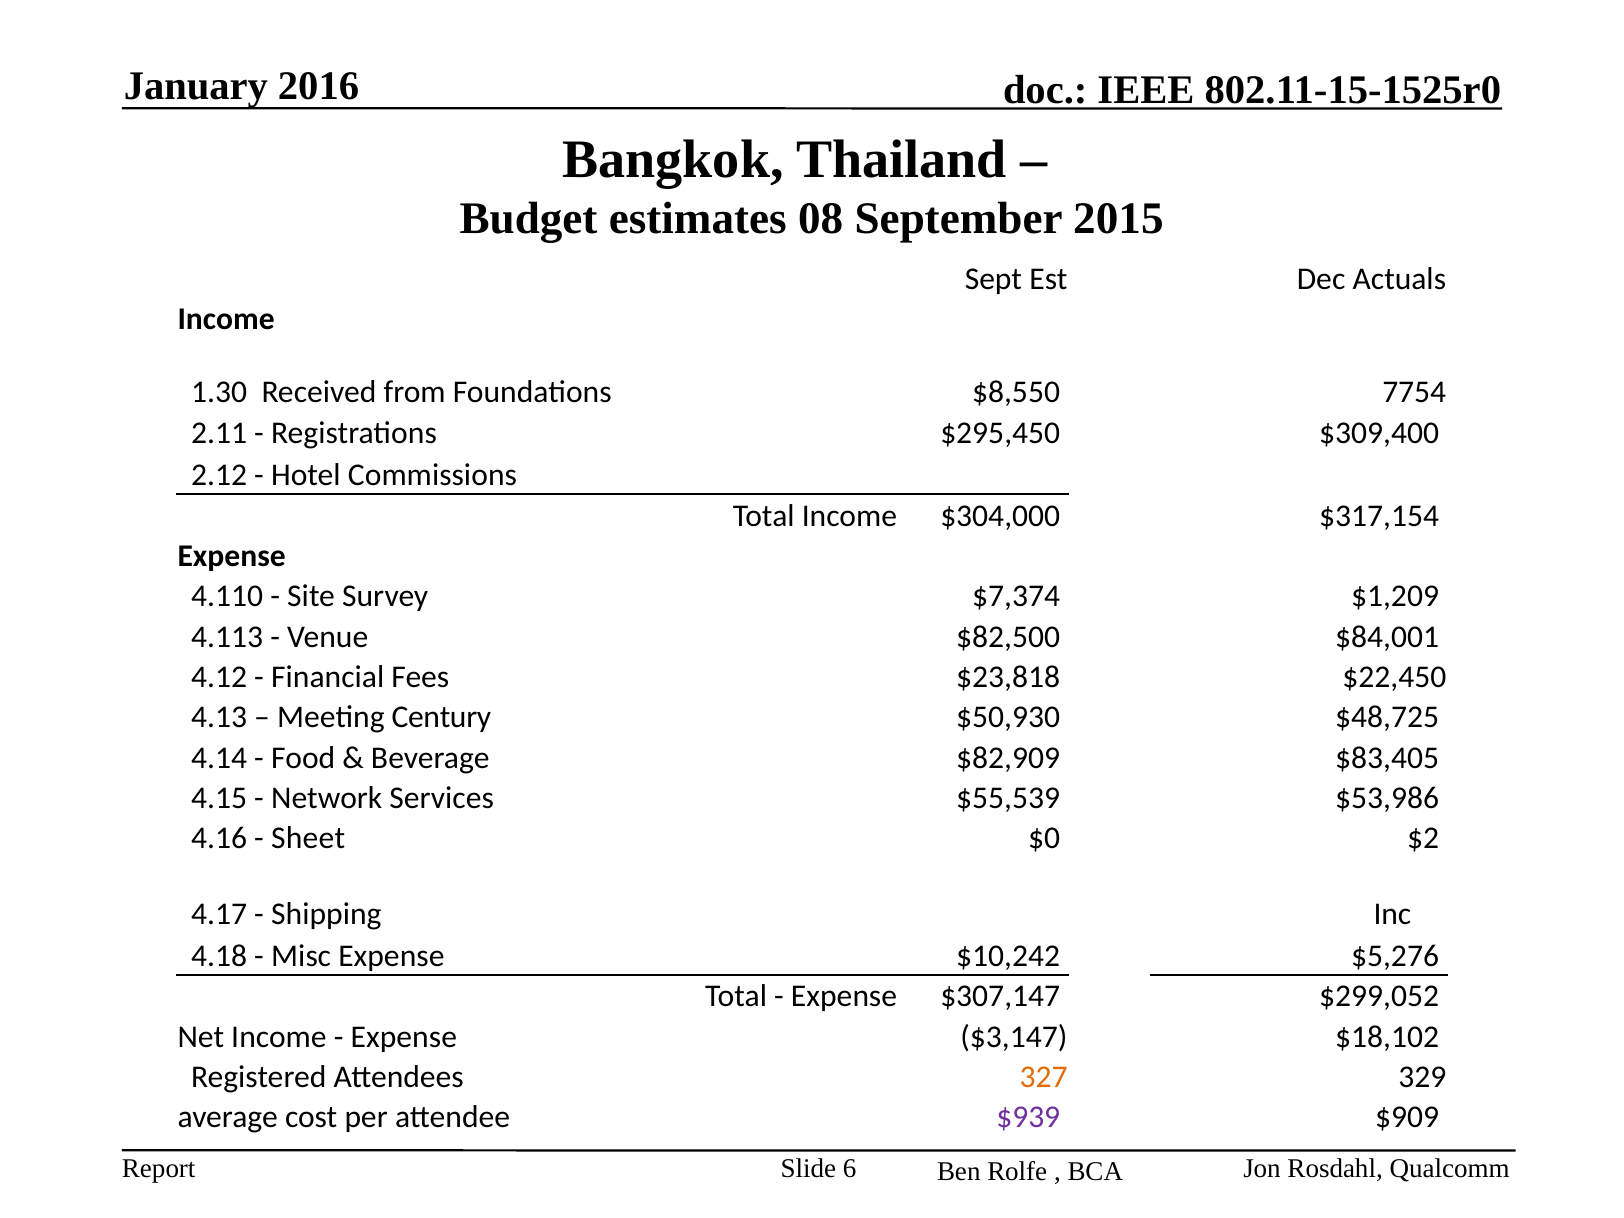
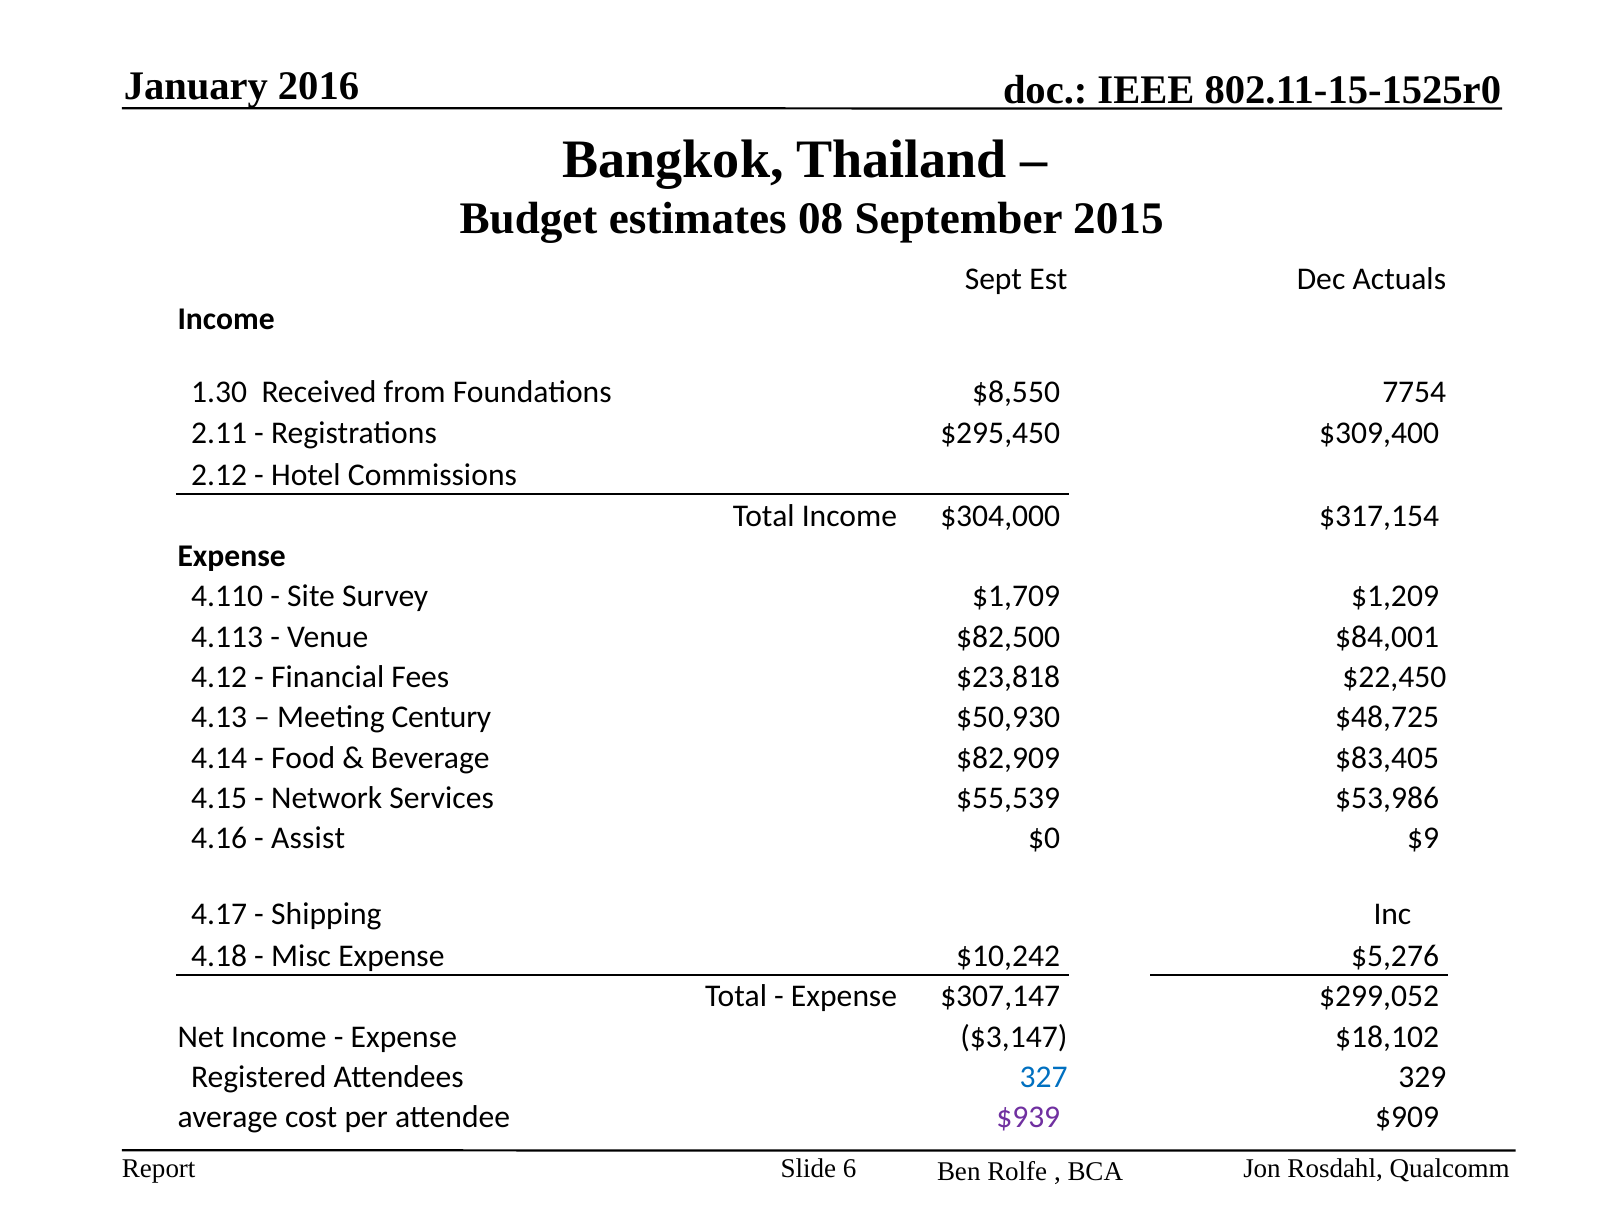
$7,374: $7,374 -> $1,709 (1016, 596)
Sheet: Sheet -> Assist (308, 838)
$2: $2 -> $9 (1423, 838)
327 colour: orange -> blue (1044, 1077)
